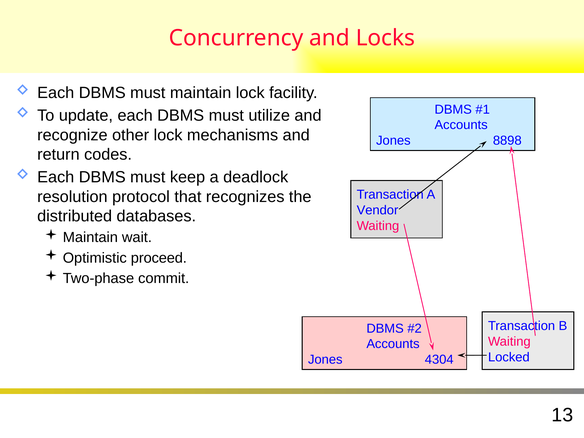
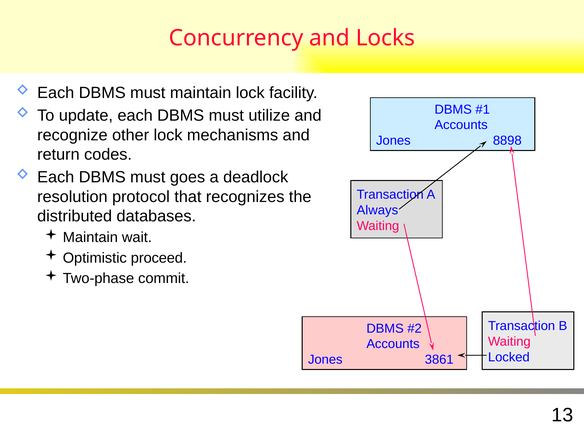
keep: keep -> goes (188, 177)
Vendor: Vendor -> Always (377, 210)
4304: 4304 -> 3861 (439, 360)
